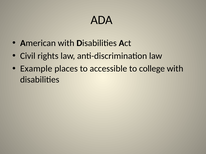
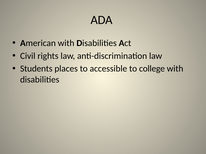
Example: Example -> Students (36, 69)
